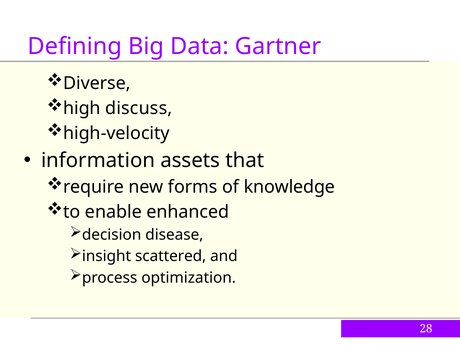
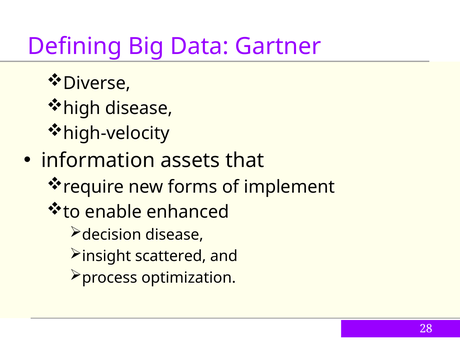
high discuss: discuss -> disease (139, 108)
knowledge: knowledge -> implement (289, 187)
